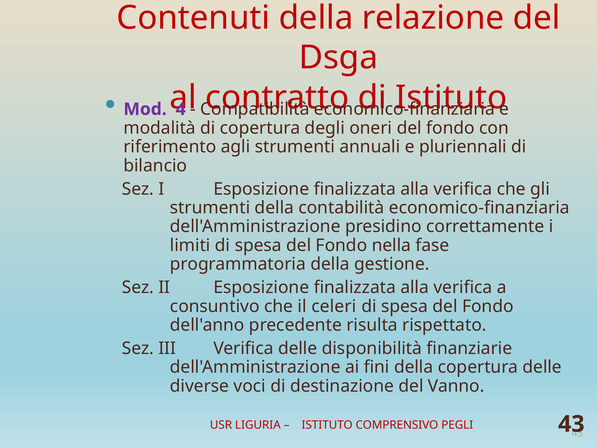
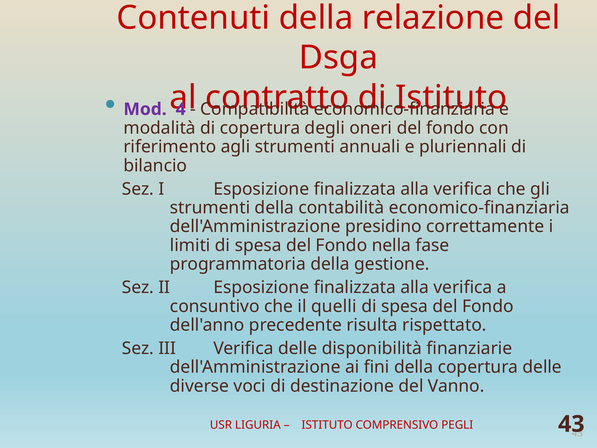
celeri: celeri -> quelli (334, 306)
